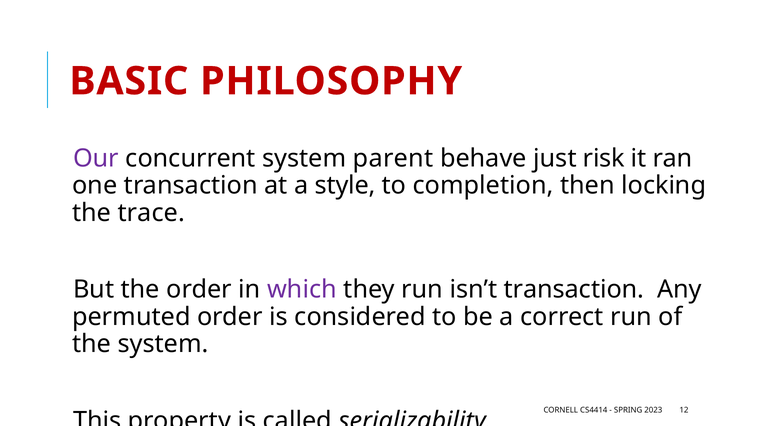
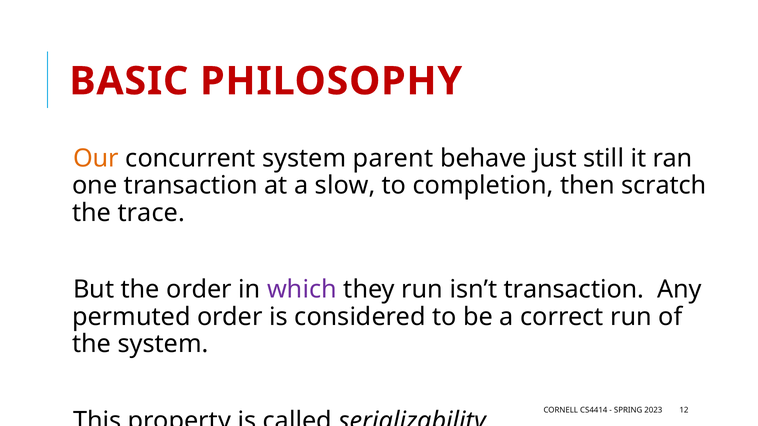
Our colour: purple -> orange (96, 158)
risk: risk -> still (604, 158)
style: style -> slow (345, 186)
locking: locking -> scratch (664, 186)
